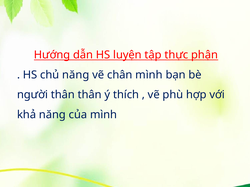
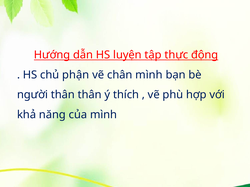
phận: phận -> động (205, 55)
chủ năng: năng -> phận (76, 75)
